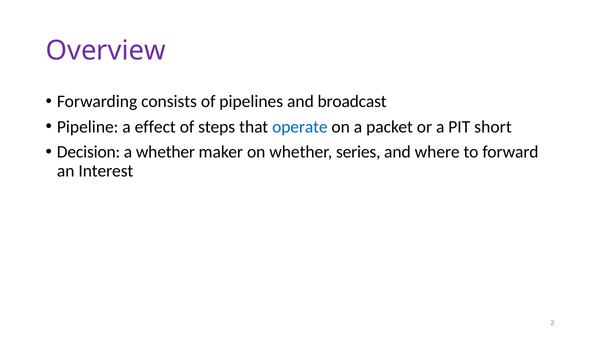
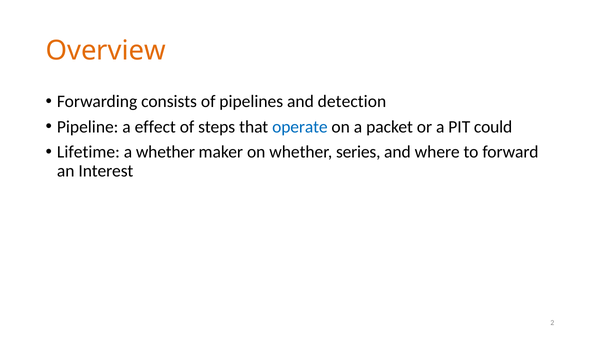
Overview colour: purple -> orange (106, 50)
broadcast: broadcast -> detection (352, 101)
short: short -> could (493, 127)
Decision: Decision -> Lifetime (88, 152)
